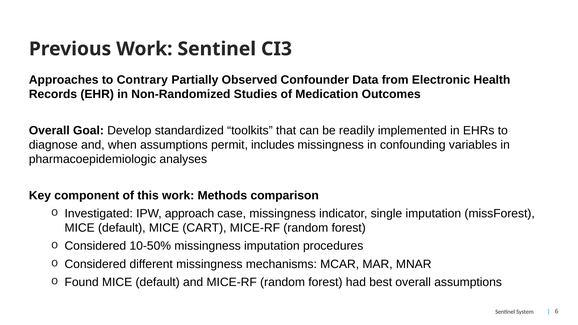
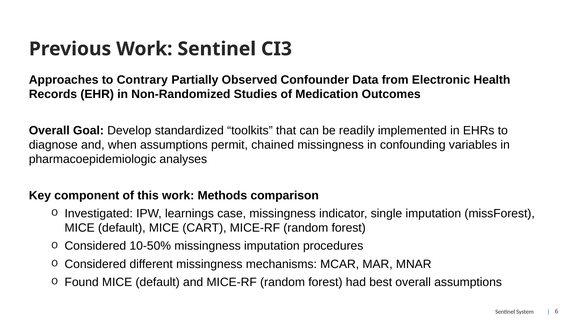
includes: includes -> chained (273, 145)
approach: approach -> learnings (189, 214)
